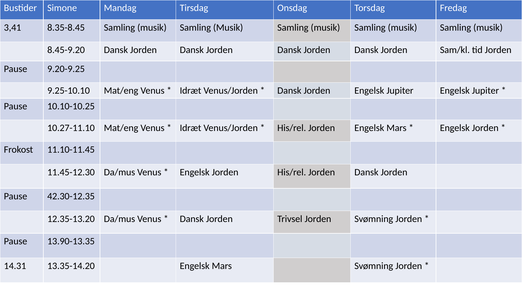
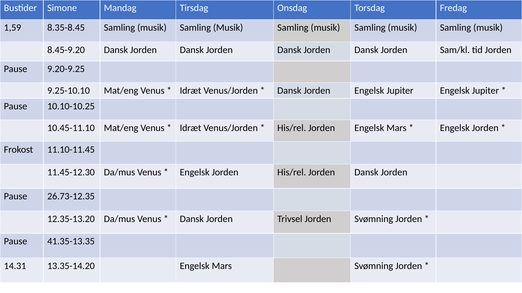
3,41: 3,41 -> 1,59 (13, 28)
10.27-11.10: 10.27-11.10 -> 10.45-11.10 (71, 128)
42.30-12.35: 42.30-12.35 -> 26.73-12.35 (71, 197)
13.90-13.35: 13.90-13.35 -> 41.35-13.35 (71, 242)
